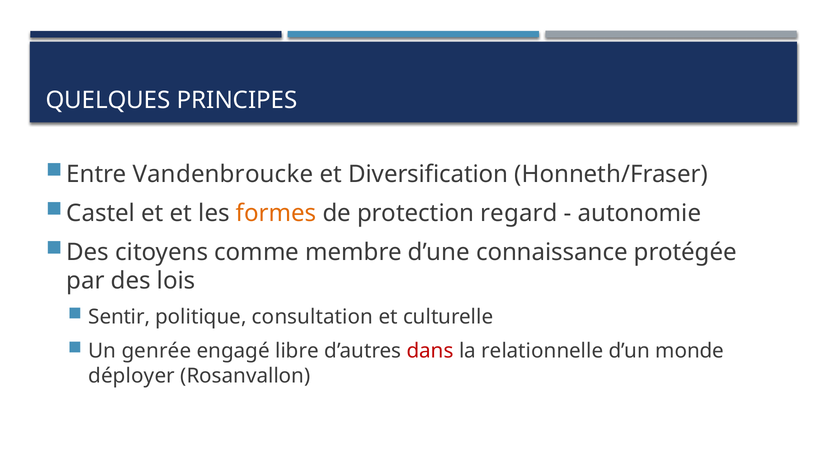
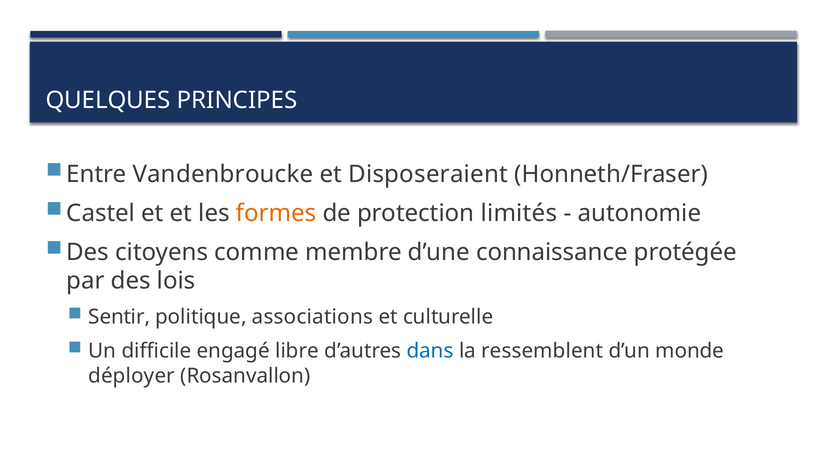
Diversification: Diversification -> Disposeraient (428, 174)
regard: regard -> limités (519, 213)
consultation: consultation -> associations (312, 317)
genrée: genrée -> difficile (156, 351)
dans colour: red -> blue (430, 351)
relationnelle: relationnelle -> ressemblent (542, 351)
